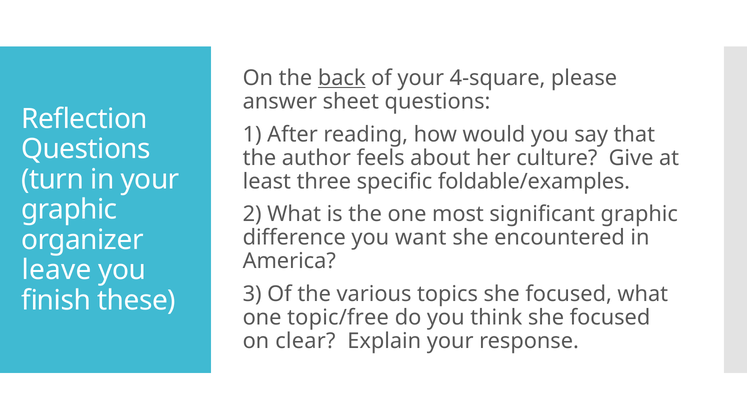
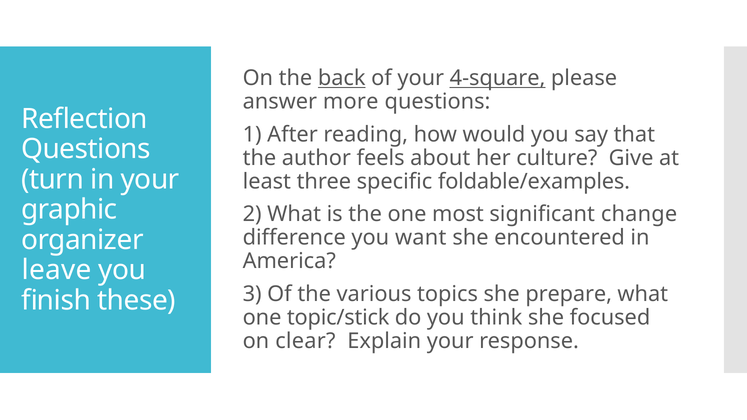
4-square underline: none -> present (498, 78)
sheet: sheet -> more (351, 102)
significant graphic: graphic -> change (639, 214)
topics she focused: focused -> prepare (569, 294)
topic/free: topic/free -> topic/stick (338, 318)
